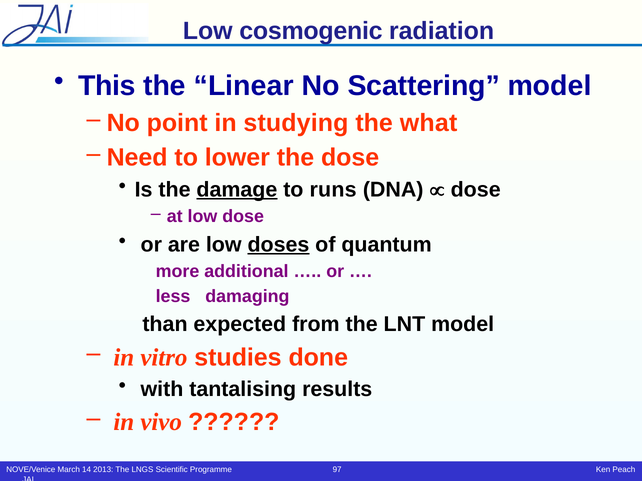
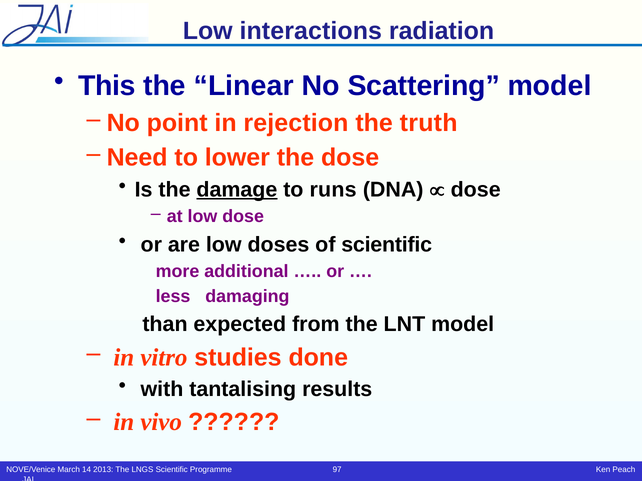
cosmogenic: cosmogenic -> interactions (311, 31)
studying: studying -> rejection (296, 123)
what: what -> truth (429, 123)
doses underline: present -> none (278, 245)
of quantum: quantum -> scientific (387, 245)
